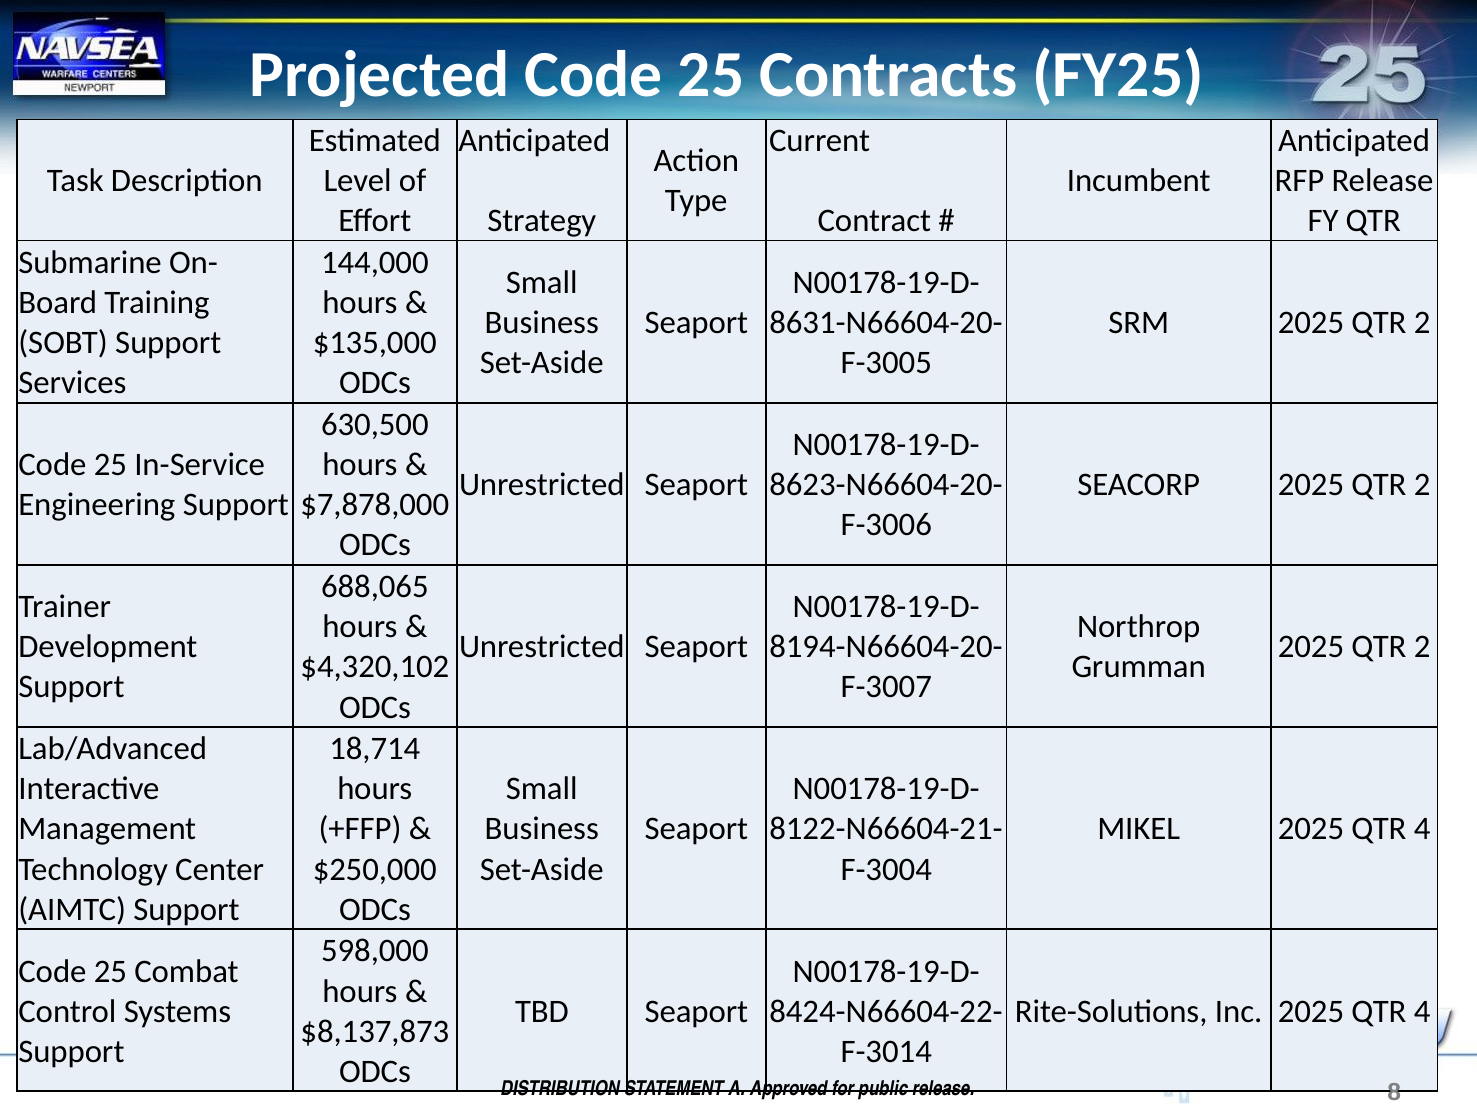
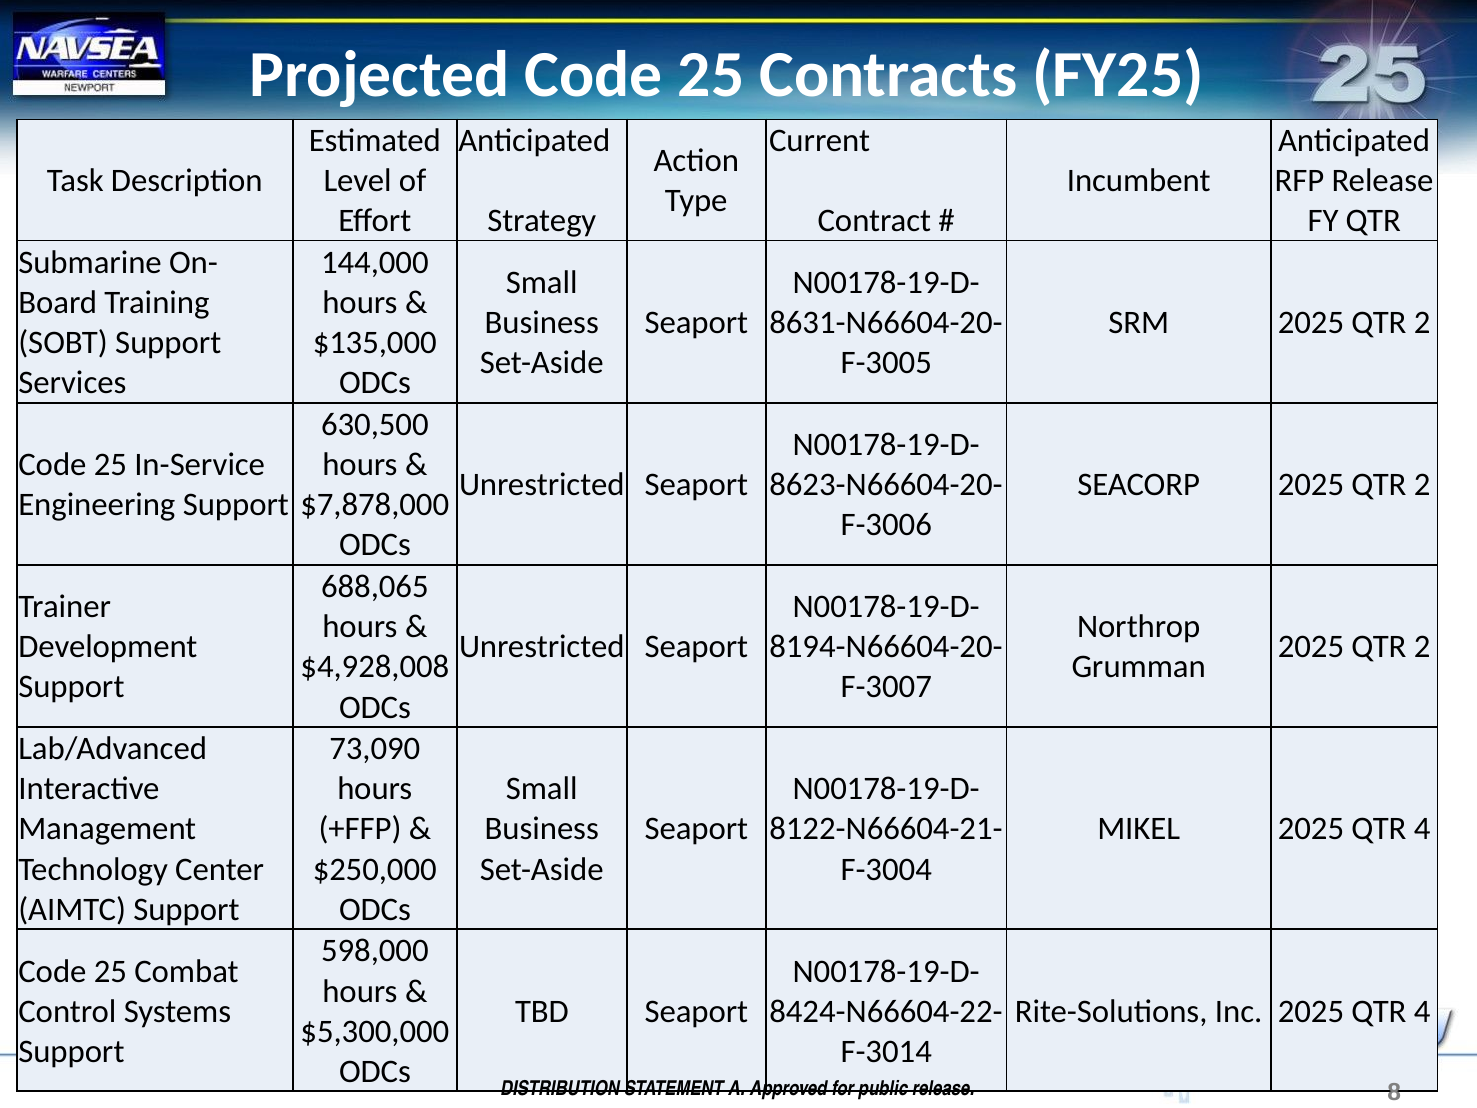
$4,320,102: $4,320,102 -> $4,928,008 (375, 667)
18,714: 18,714 -> 73,090 (375, 749)
$8,137,873: $8,137,873 -> $5,300,000 (375, 1031)
